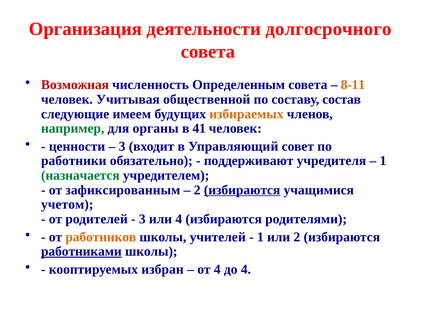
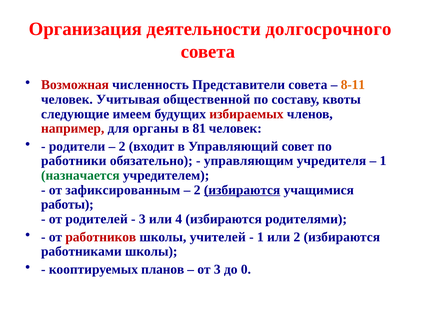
Определенным: Определенным -> Представители (239, 85)
состав: состав -> квоты (342, 99)
избираемых colour: orange -> red (246, 114)
например colour: green -> red (73, 128)
41: 41 -> 81 (199, 128)
ценности: ценности -> родители (77, 146)
3: 3 -> 2 (122, 146)
поддерживают: поддерживают -> управляющим (249, 161)
учетом: учетом -> работы (67, 204)
работников colour: orange -> red (101, 237)
работниками underline: present -> none (81, 251)
избран: избран -> планов (163, 269)
от 4: 4 -> 3 (217, 269)
до 4: 4 -> 0 (246, 269)
